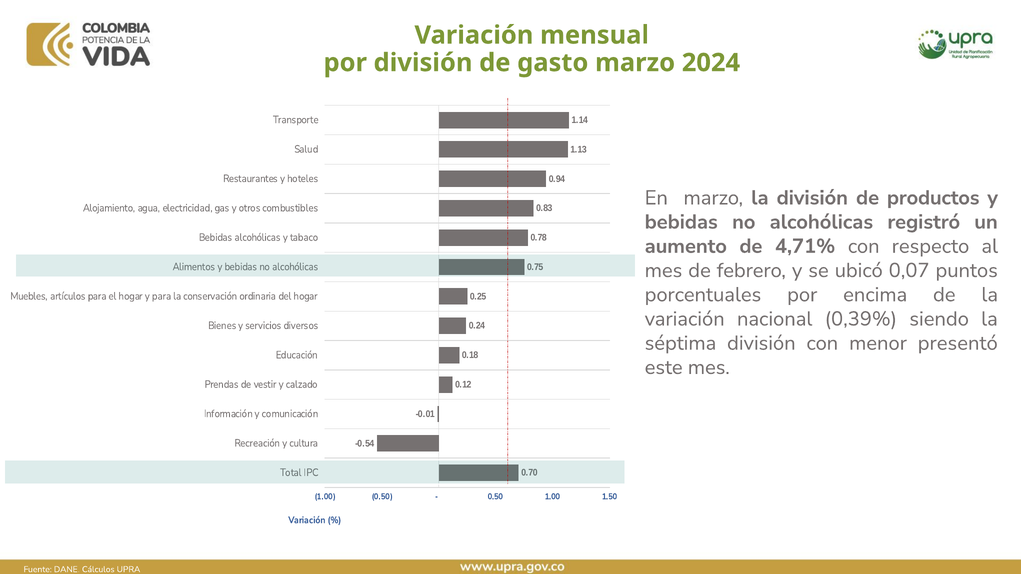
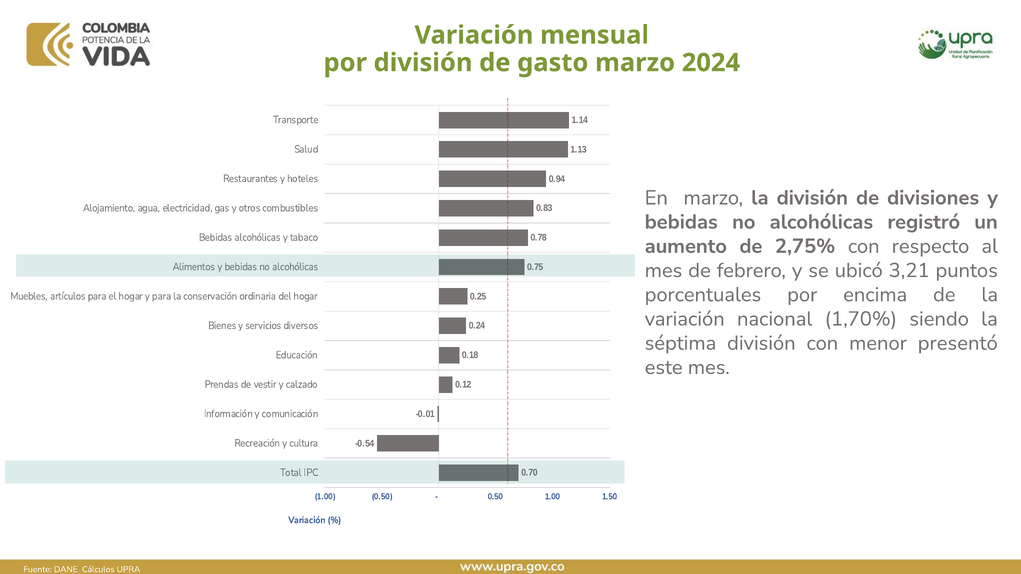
productos: productos -> divisiones (933, 198)
4,71%: 4,71% -> 2,75% (805, 246)
0,07: 0,07 -> 3,21 (909, 271)
0,39%: 0,39% -> 1,70% (861, 319)
